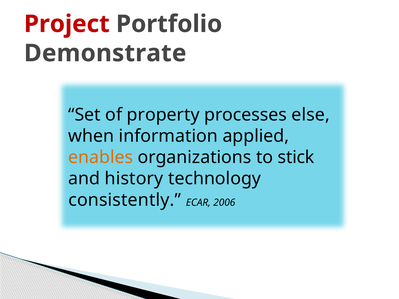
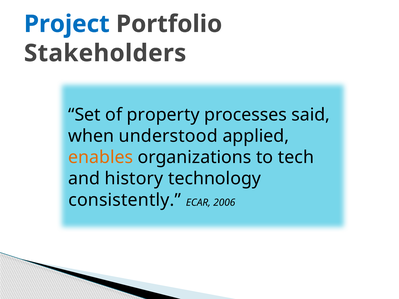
Project colour: red -> blue (67, 24)
Demonstrate: Demonstrate -> Stakeholders (105, 53)
else: else -> said (311, 115)
information: information -> understood (168, 136)
stick: stick -> tech (296, 158)
